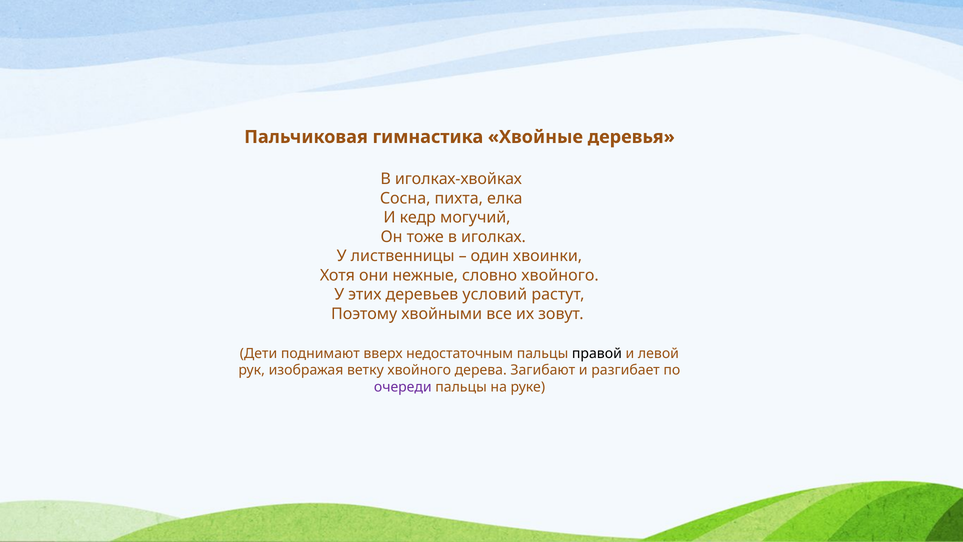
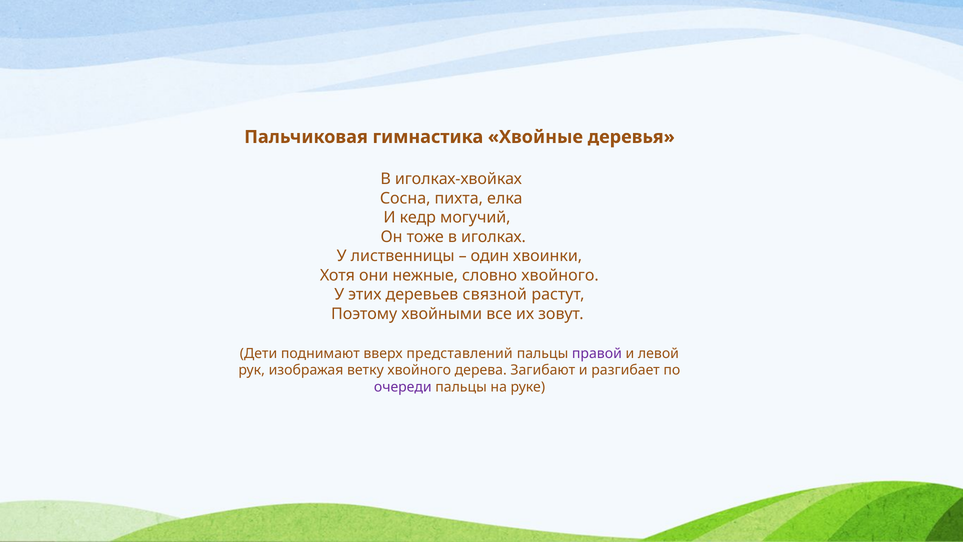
условий: условий -> связной (495, 294)
недостаточным: недостаточным -> представлений (460, 353)
правой colour: black -> purple (597, 353)
